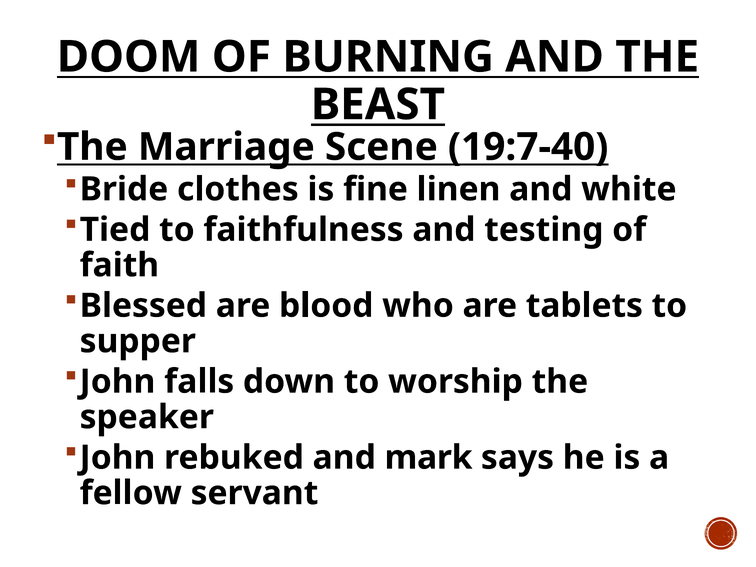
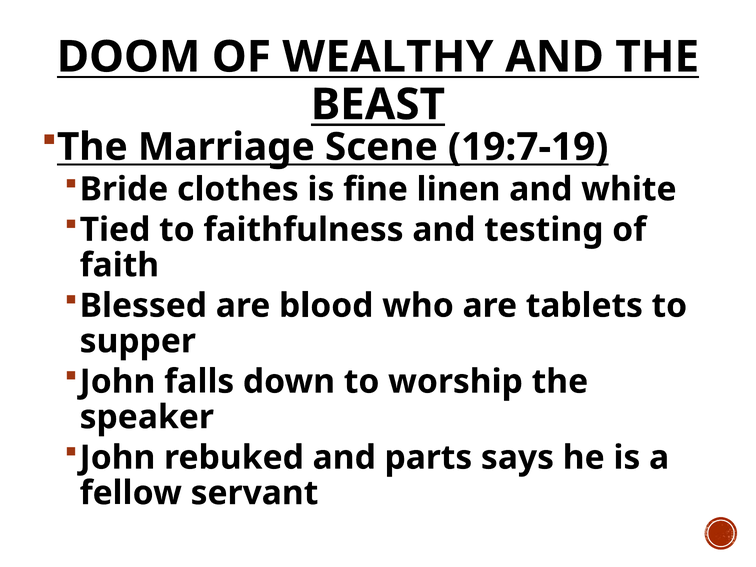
BURNING: BURNING -> WEALTHY (388, 57)
19:7-40: 19:7-40 -> 19:7-19 (528, 147)
mark: mark -> parts (428, 458)
